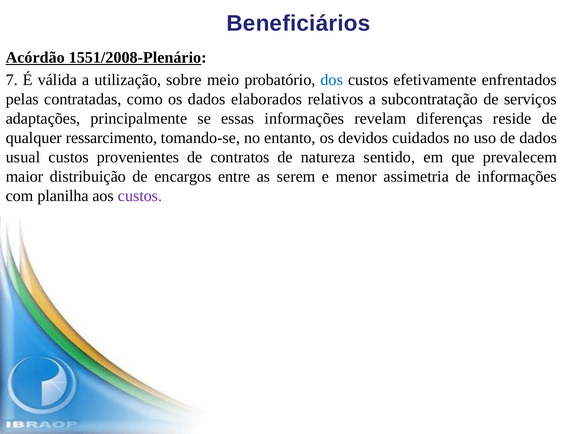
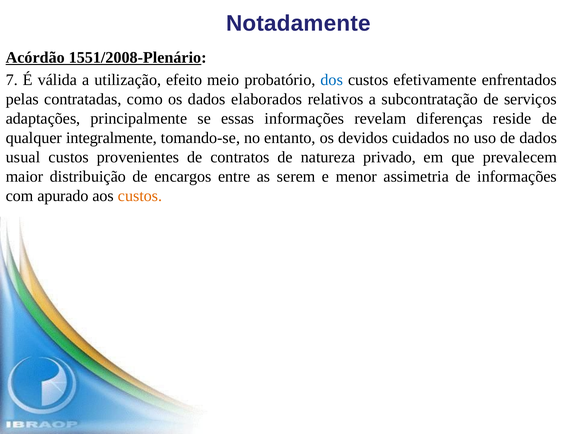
Beneficiários: Beneficiários -> Notadamente (298, 23)
sobre: sobre -> efeito (184, 80)
ressarcimento: ressarcimento -> integralmente (112, 138)
sentido: sentido -> privado (390, 157)
planilha: planilha -> apurado (63, 196)
custos colour: purple -> orange (140, 196)
